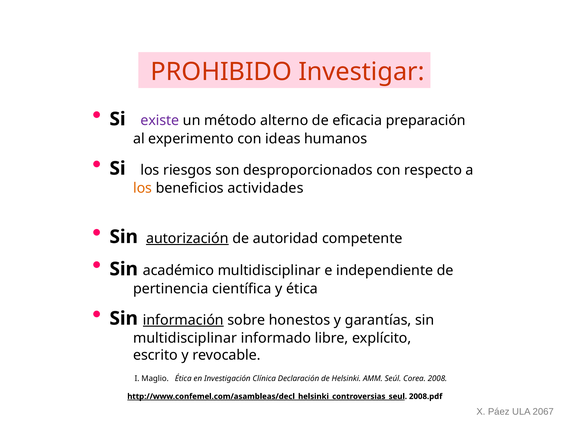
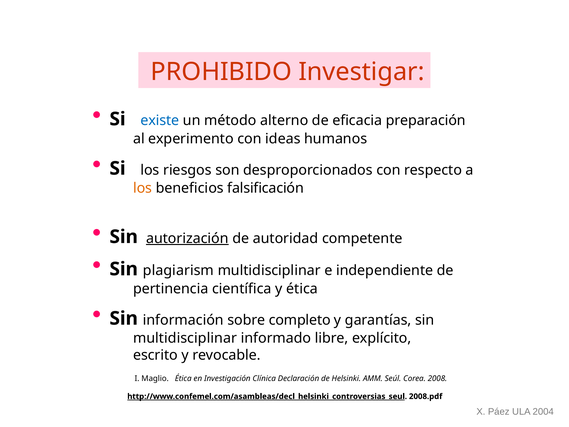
existe colour: purple -> blue (160, 121)
actividades: actividades -> falsificación (266, 188)
académico: académico -> plagiarism (178, 270)
información underline: present -> none (183, 320)
honestos: honestos -> completo (300, 320)
2067: 2067 -> 2004 (543, 412)
